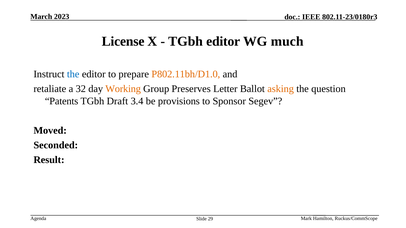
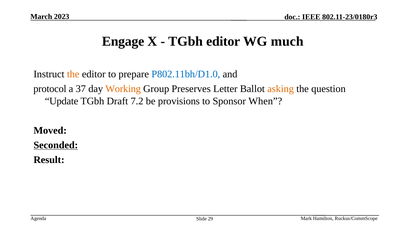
License: License -> Engage (123, 42)
the colour: blue -> orange (73, 74)
P802.11bh/D1.0 colour: orange -> blue (186, 74)
retaliate: retaliate -> protocol (50, 89)
32: 32 -> 37 (81, 89)
Patents: Patents -> Update (62, 101)
3.4: 3.4 -> 7.2 (137, 101)
Segev: Segev -> When (265, 101)
Seconded underline: none -> present (56, 145)
